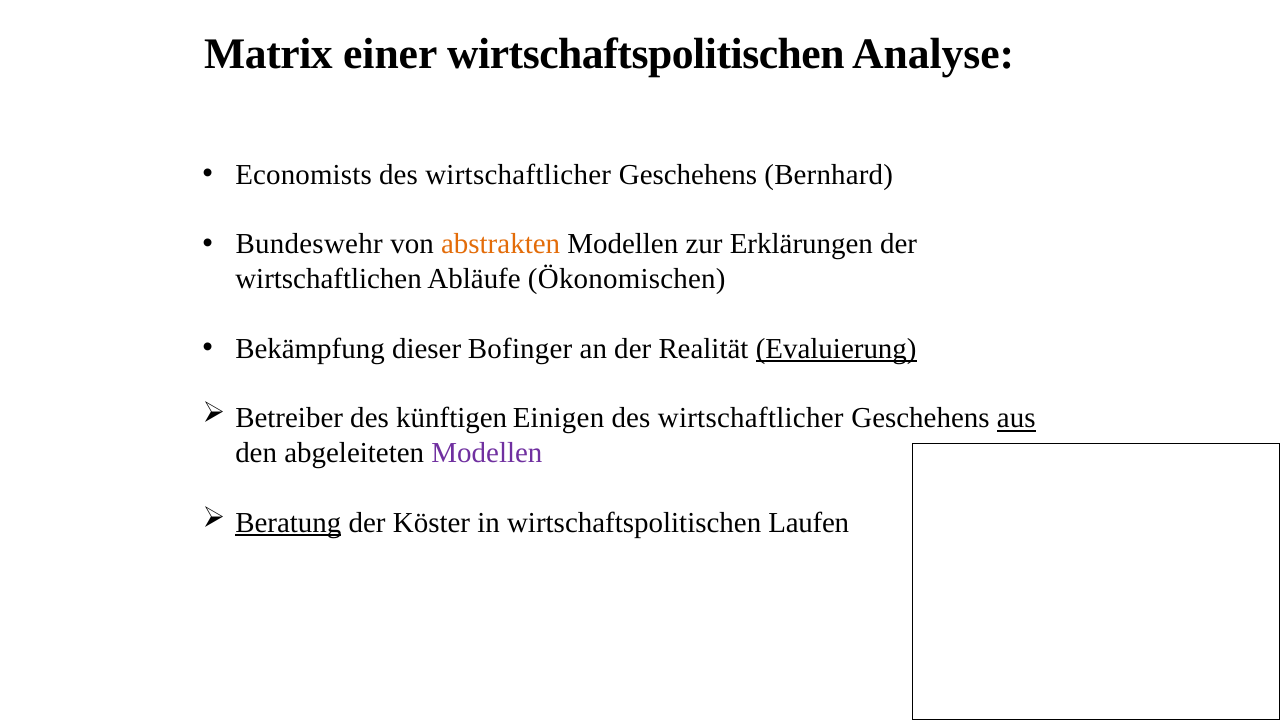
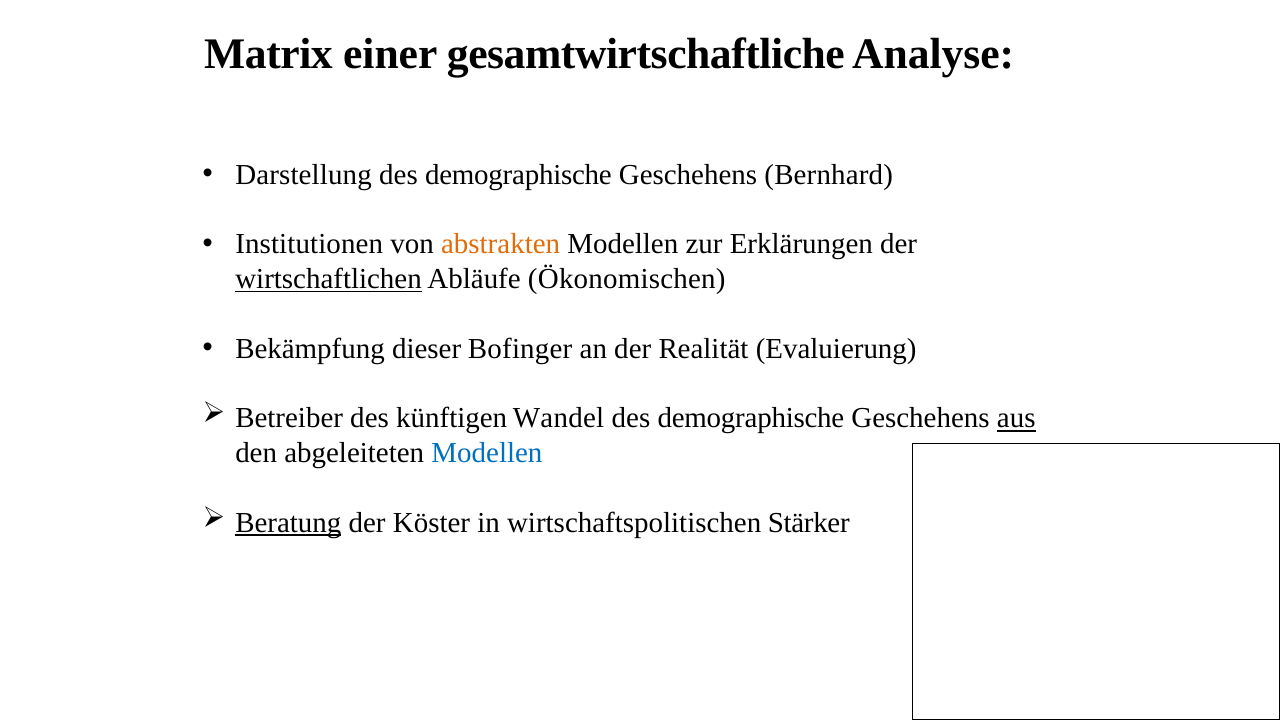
einer wirtschaftspolitischen: wirtschaftspolitischen -> gesamtwirtschaftliche (646, 54)
Economists: Economists -> Darstellung (304, 175)
wirtschaftlicher: wirtschaftlicher -> demographische (518, 175)
Bundeswehr: Bundeswehr -> Institutionen (309, 244)
wirtschaftlichen underline: none -> present (329, 279)
Evaluierung underline: present -> none (836, 349)
Einigen: Einigen -> Wandel (559, 418)
wirtschaftlicher: wirtschaftlicher -> demographische (751, 418)
Modellen colour: purple -> blue (487, 453)
Laufen: Laufen -> Stärker (809, 523)
